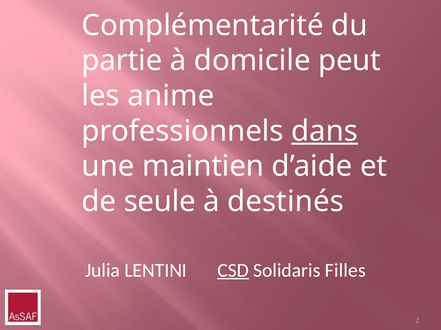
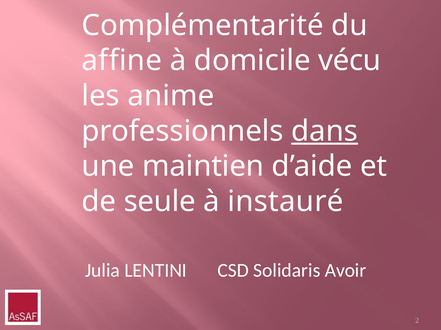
partie: partie -> affine (122, 61)
peut: peut -> vécu (350, 61)
destinés: destinés -> instauré (285, 202)
CSD underline: present -> none (233, 271)
Filles: Filles -> Avoir (345, 271)
